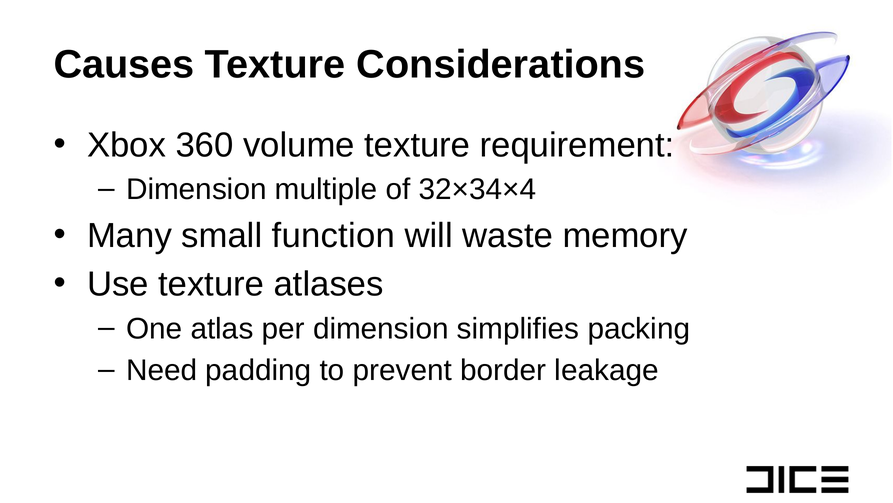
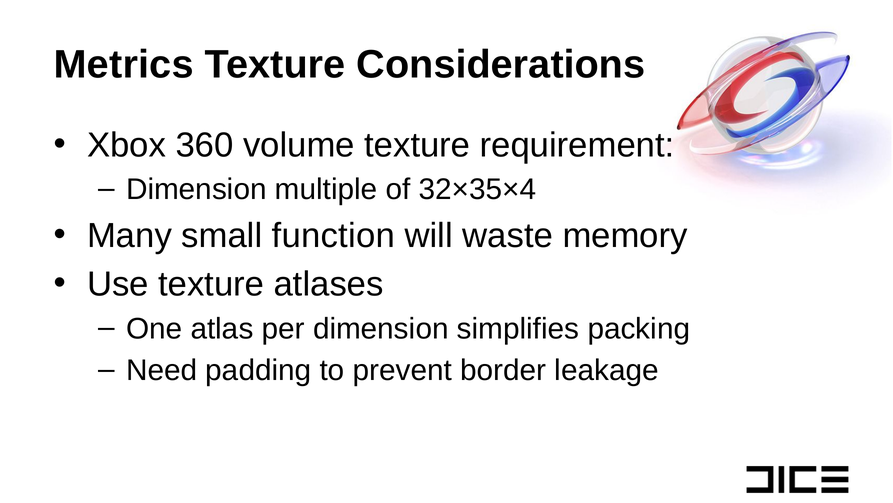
Causes: Causes -> Metrics (124, 65)
32×34×4: 32×34×4 -> 32×35×4 (477, 189)
